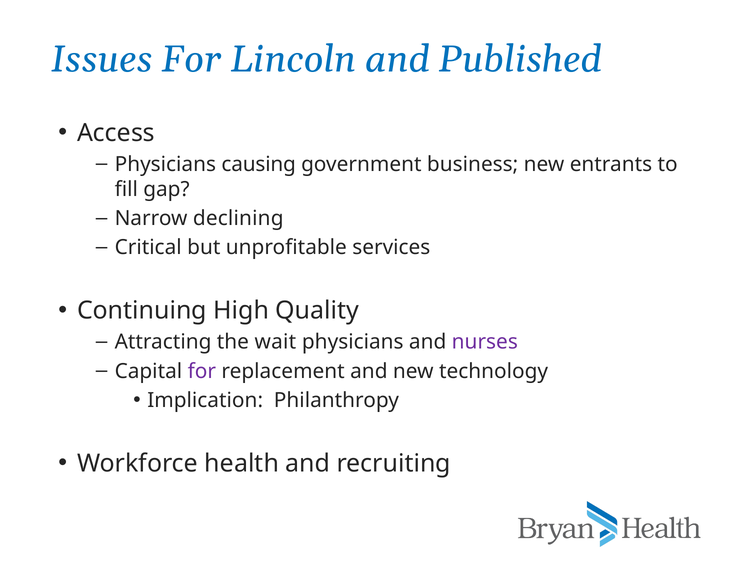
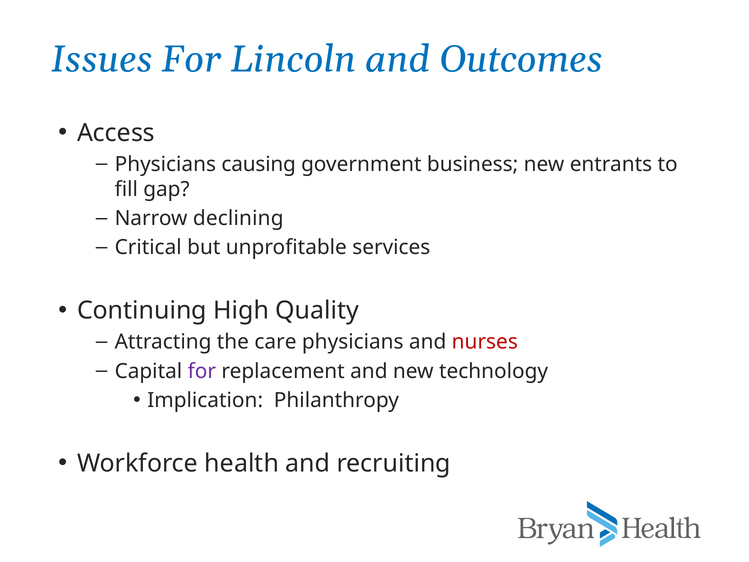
Published: Published -> Outcomes (521, 59)
wait: wait -> care (275, 342)
nurses colour: purple -> red (485, 342)
